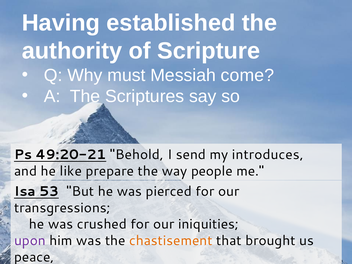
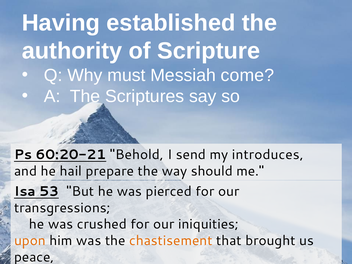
49:20-21: 49:20-21 -> 60:20-21 (71, 155)
like: like -> hail (71, 171)
people: people -> should (212, 171)
upon colour: purple -> orange (30, 241)
